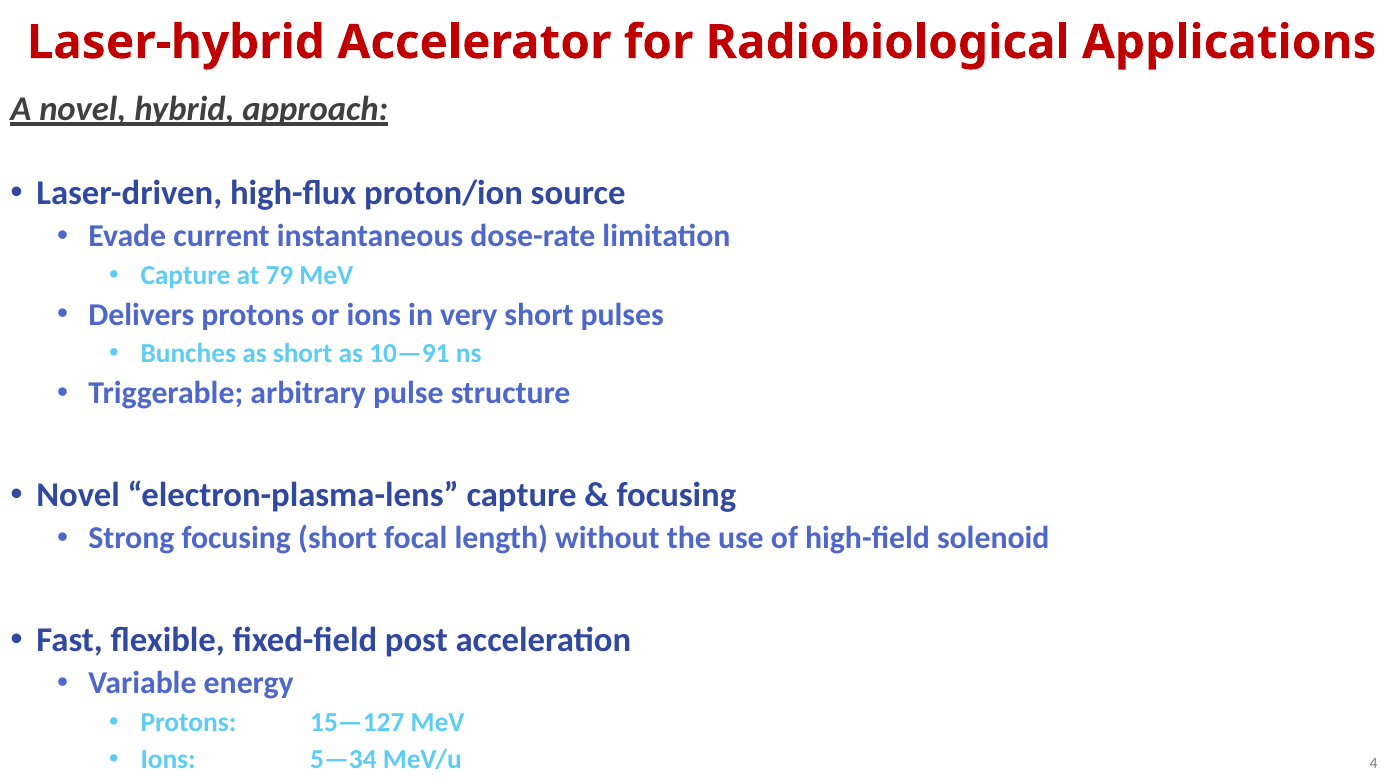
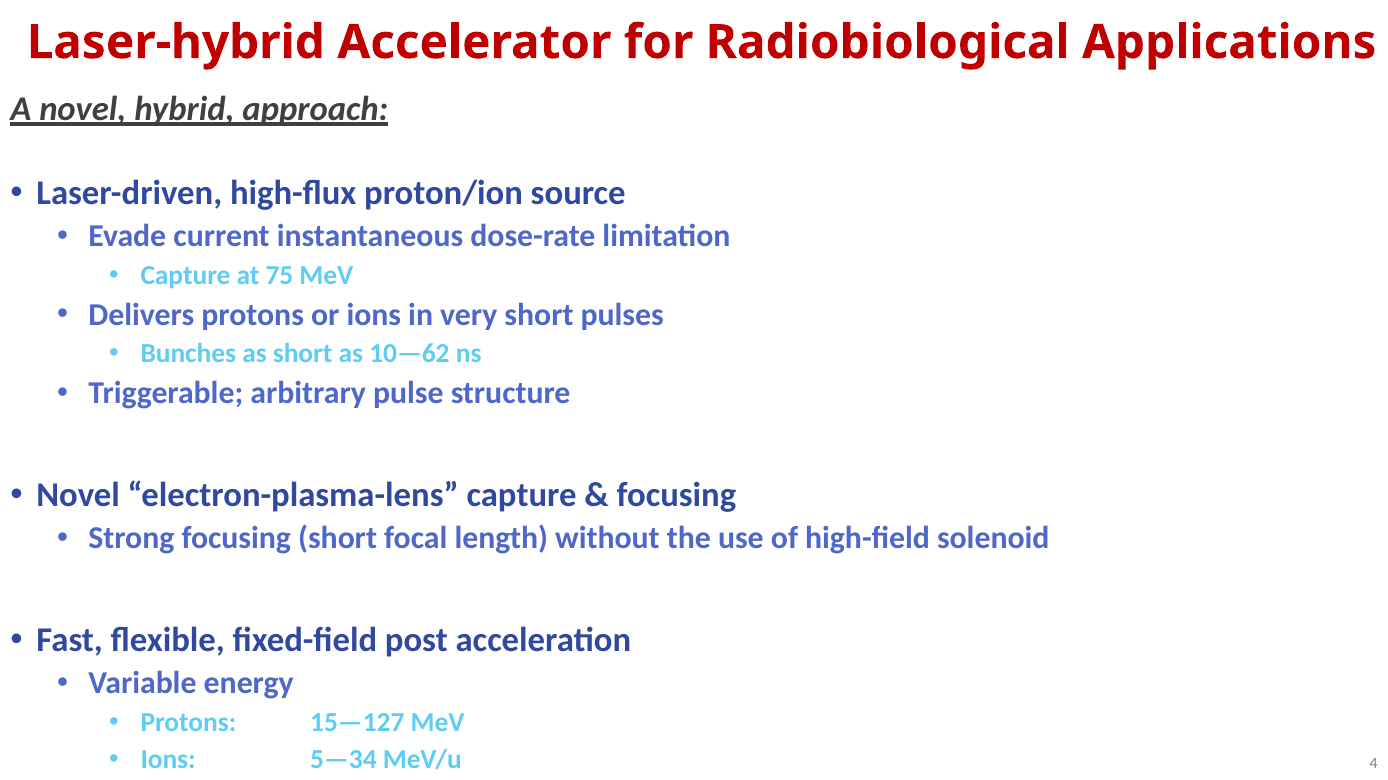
79: 79 -> 75 (279, 276)
10—91: 10—91 -> 10—62 (409, 354)
